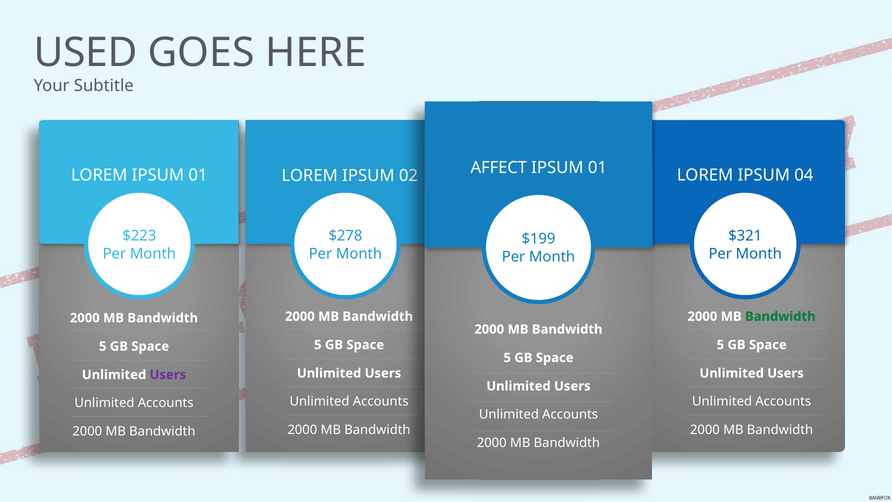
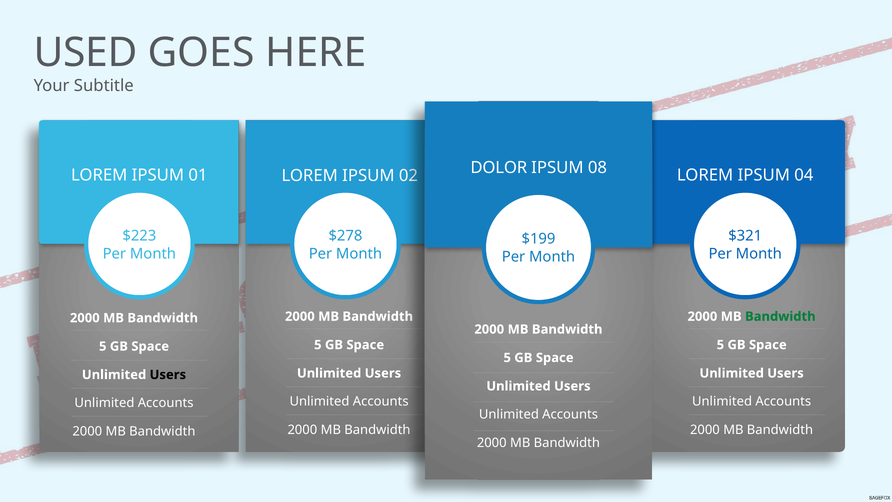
AFFECT: AFFECT -> DOLOR (499, 168)
01: 01 -> 08 (597, 168)
Users colour: purple -> black (168, 375)
